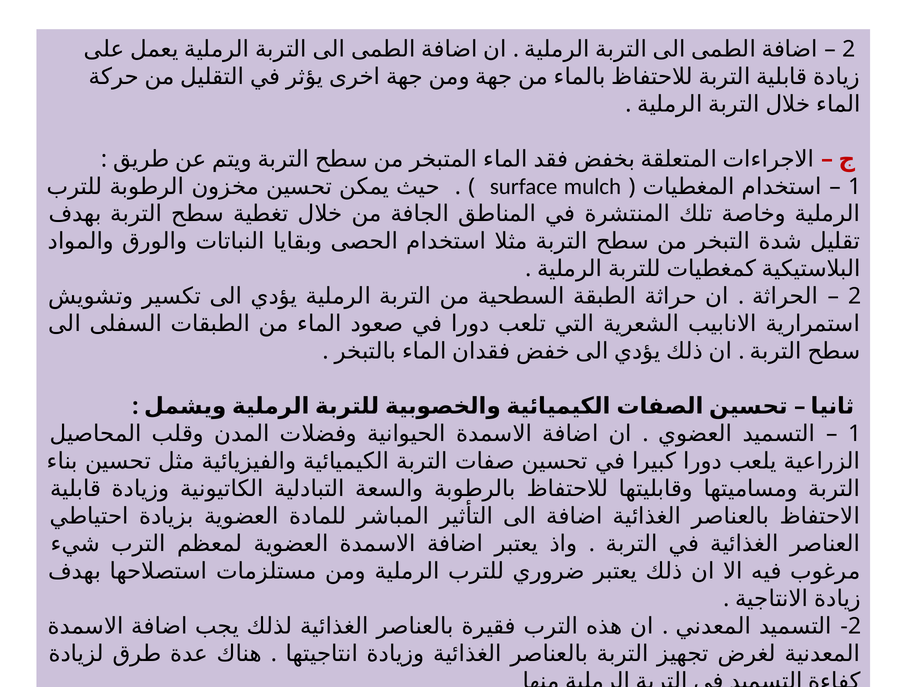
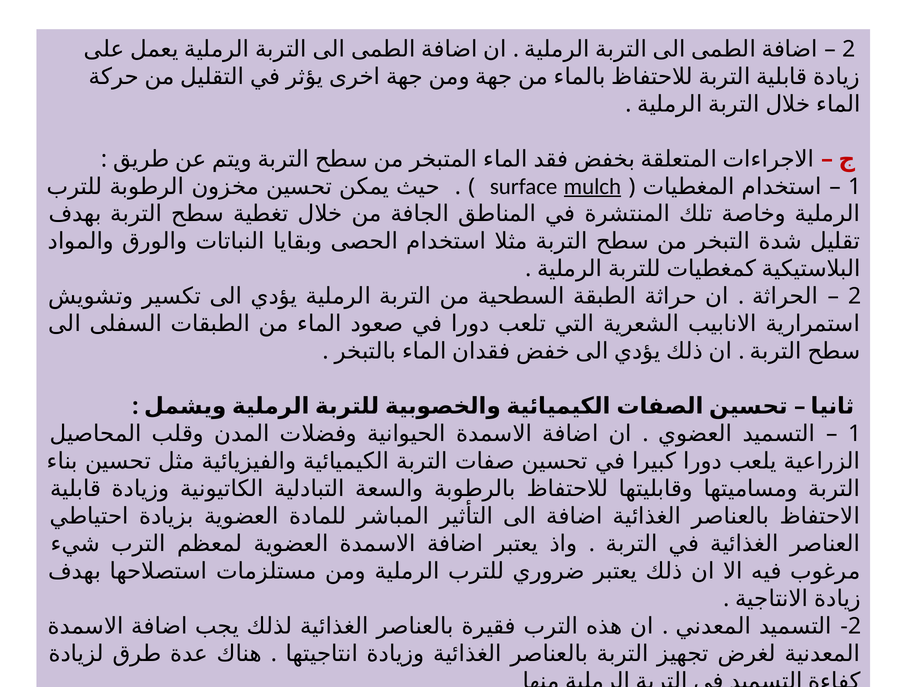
mulch underline: none -> present (592, 186)
